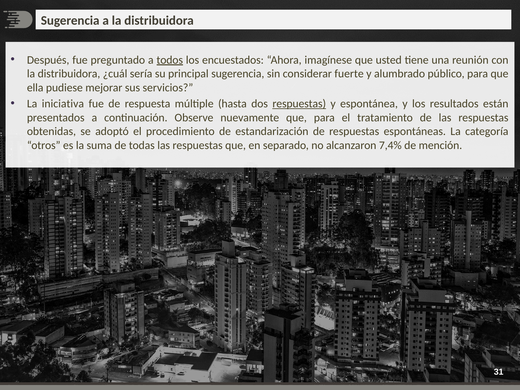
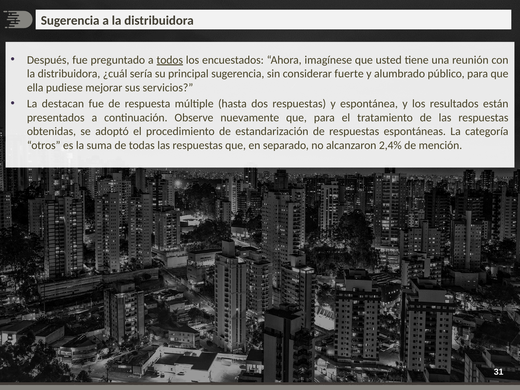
iniciativa: iniciativa -> destacan (63, 104)
respuestas underline: present -> none (299, 104)
7,4%: 7,4% -> 2,4% (390, 145)
